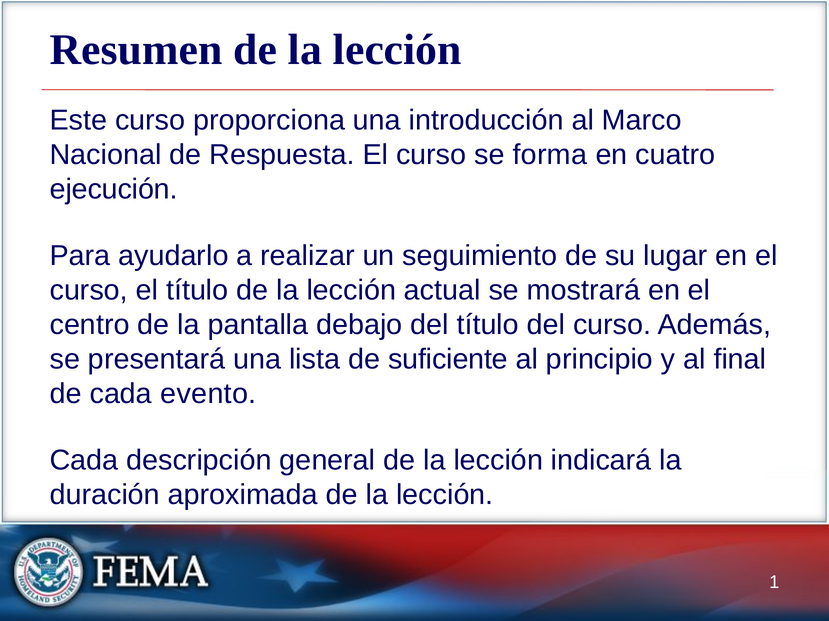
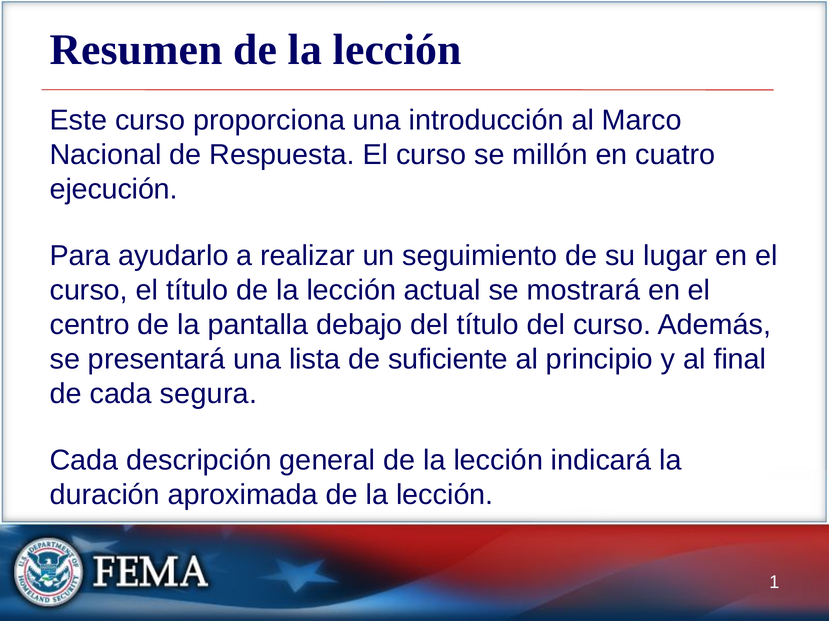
forma: forma -> millón (550, 155)
evento: evento -> segura (208, 394)
